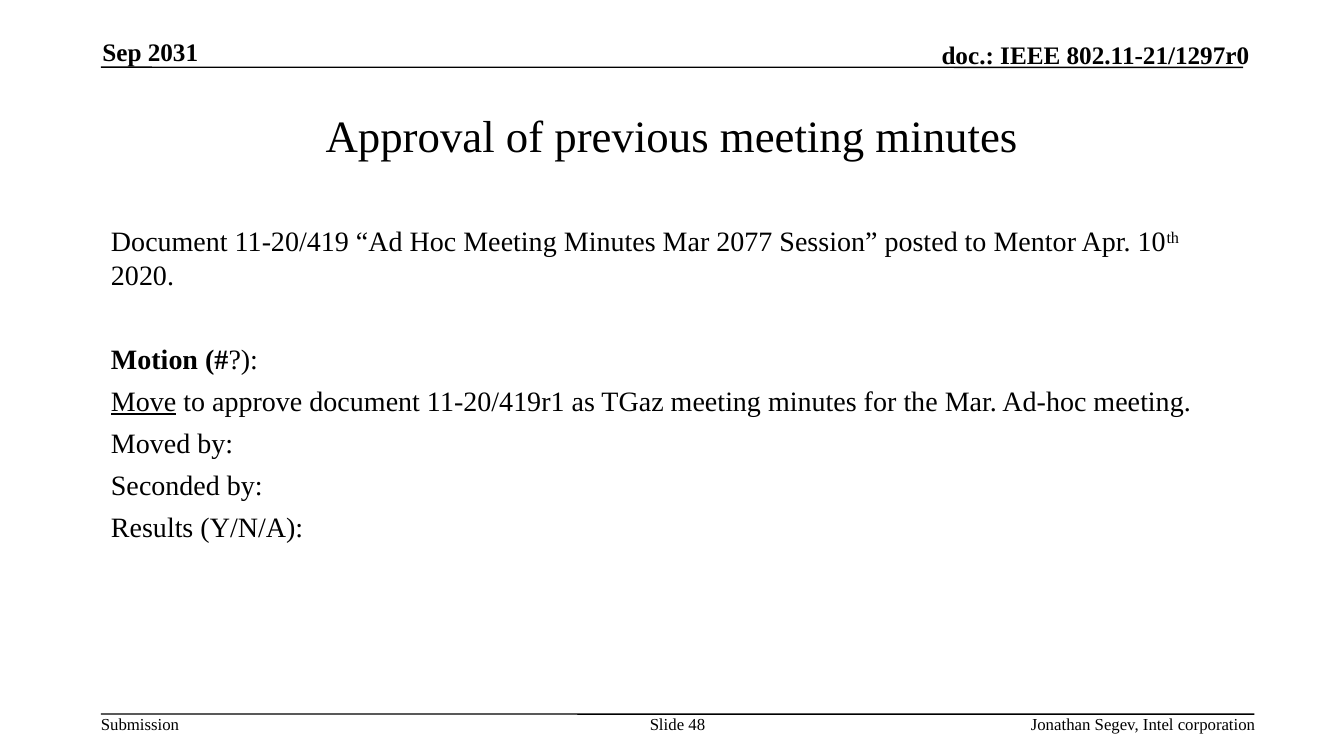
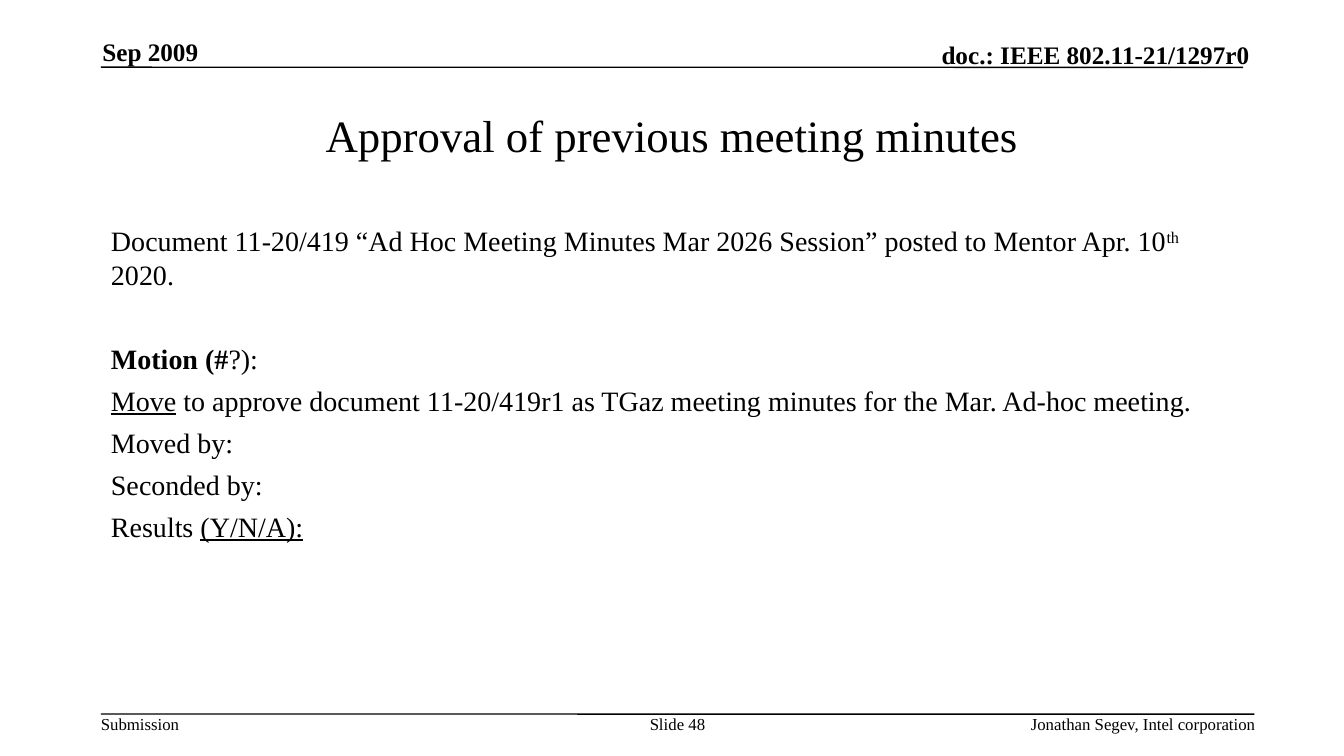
2031: 2031 -> 2009 (173, 53)
2077: 2077 -> 2026 (744, 242)
Y/N/A underline: none -> present (252, 528)
